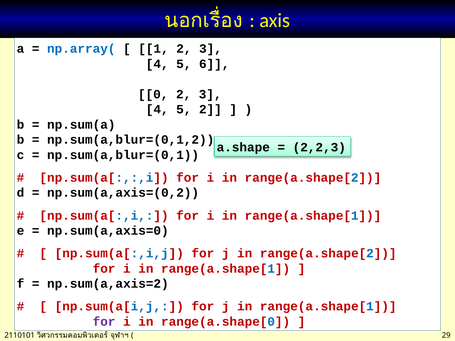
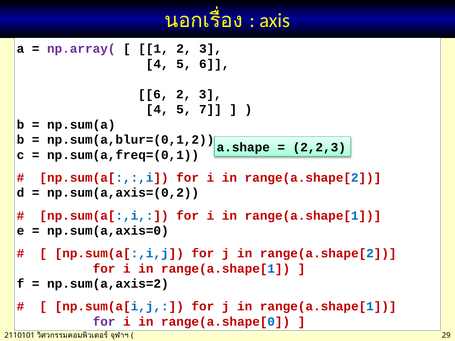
np.array( colour: blue -> purple (81, 49)
0: 0 -> 6 (153, 94)
5 2: 2 -> 7 (210, 109)
np.sum(a,blur=(0,1: np.sum(a,blur=(0,1 -> np.sum(a,freq=(0,1 (123, 155)
